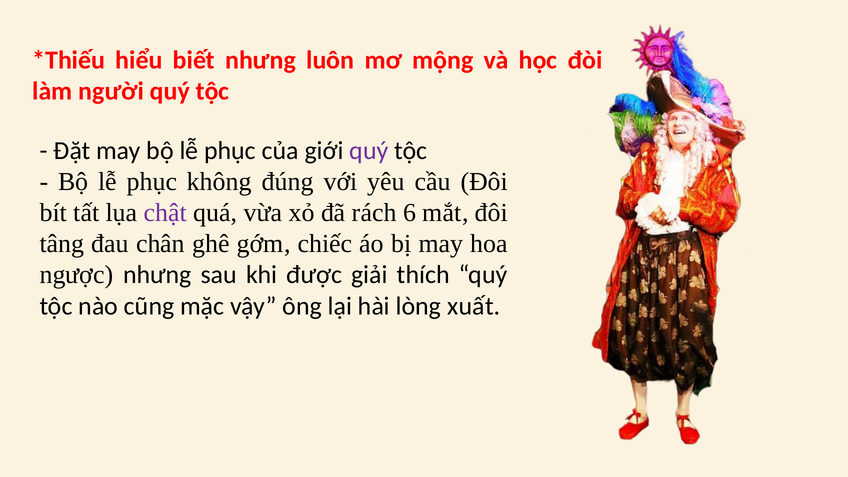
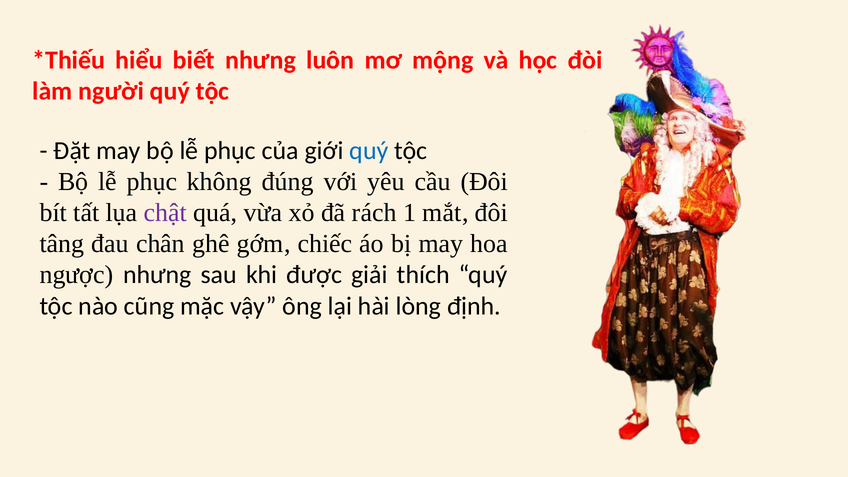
quý colour: purple -> blue (369, 151)
6: 6 -> 1 (409, 213)
xuất: xuất -> định (474, 306)
